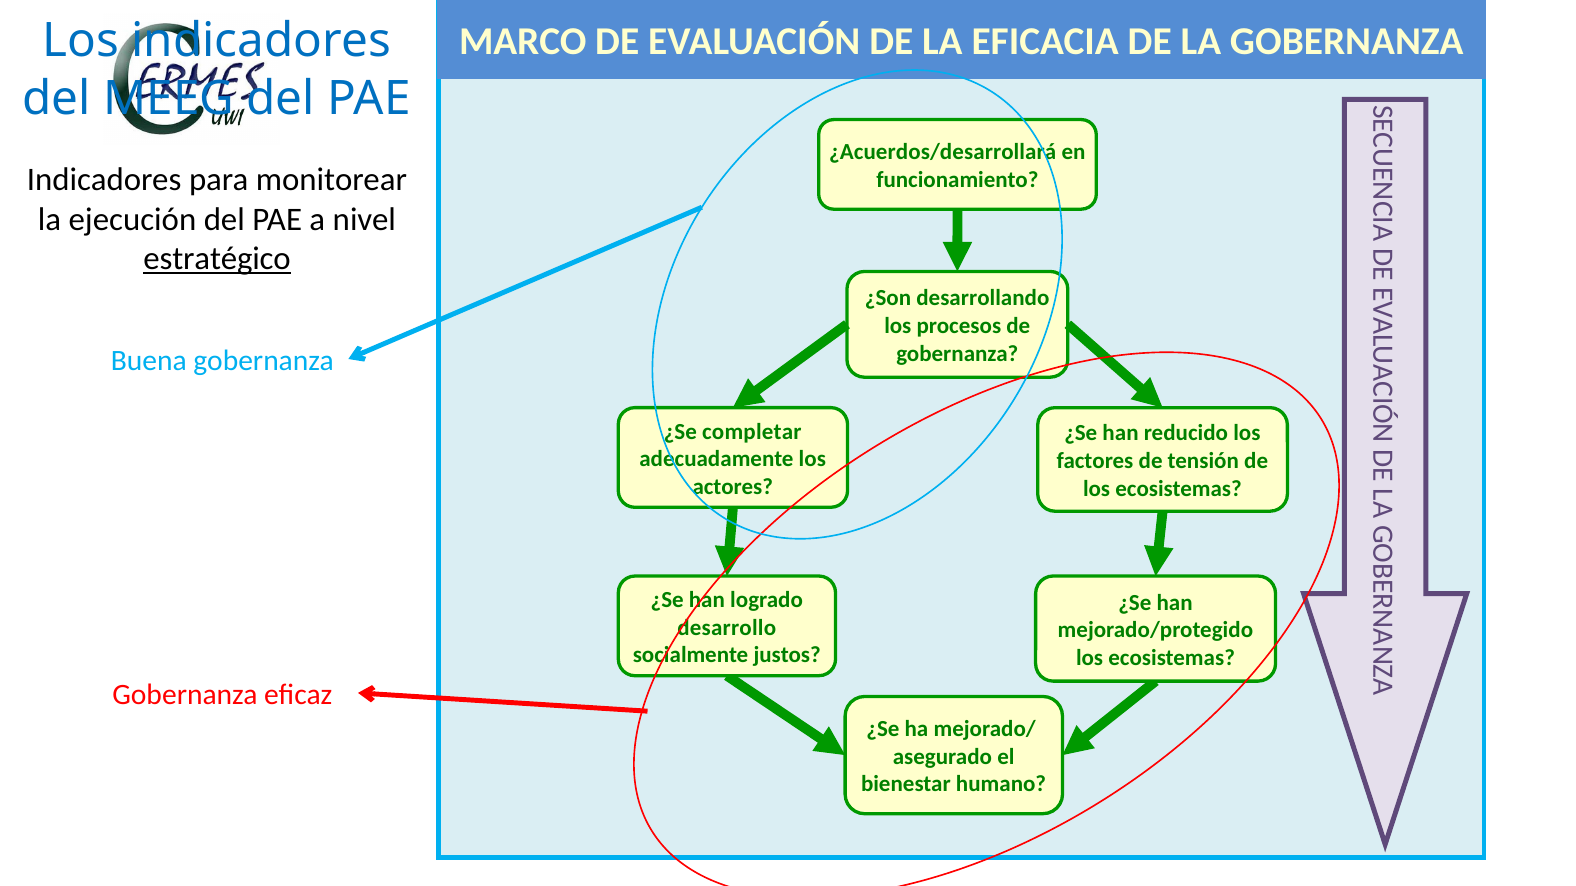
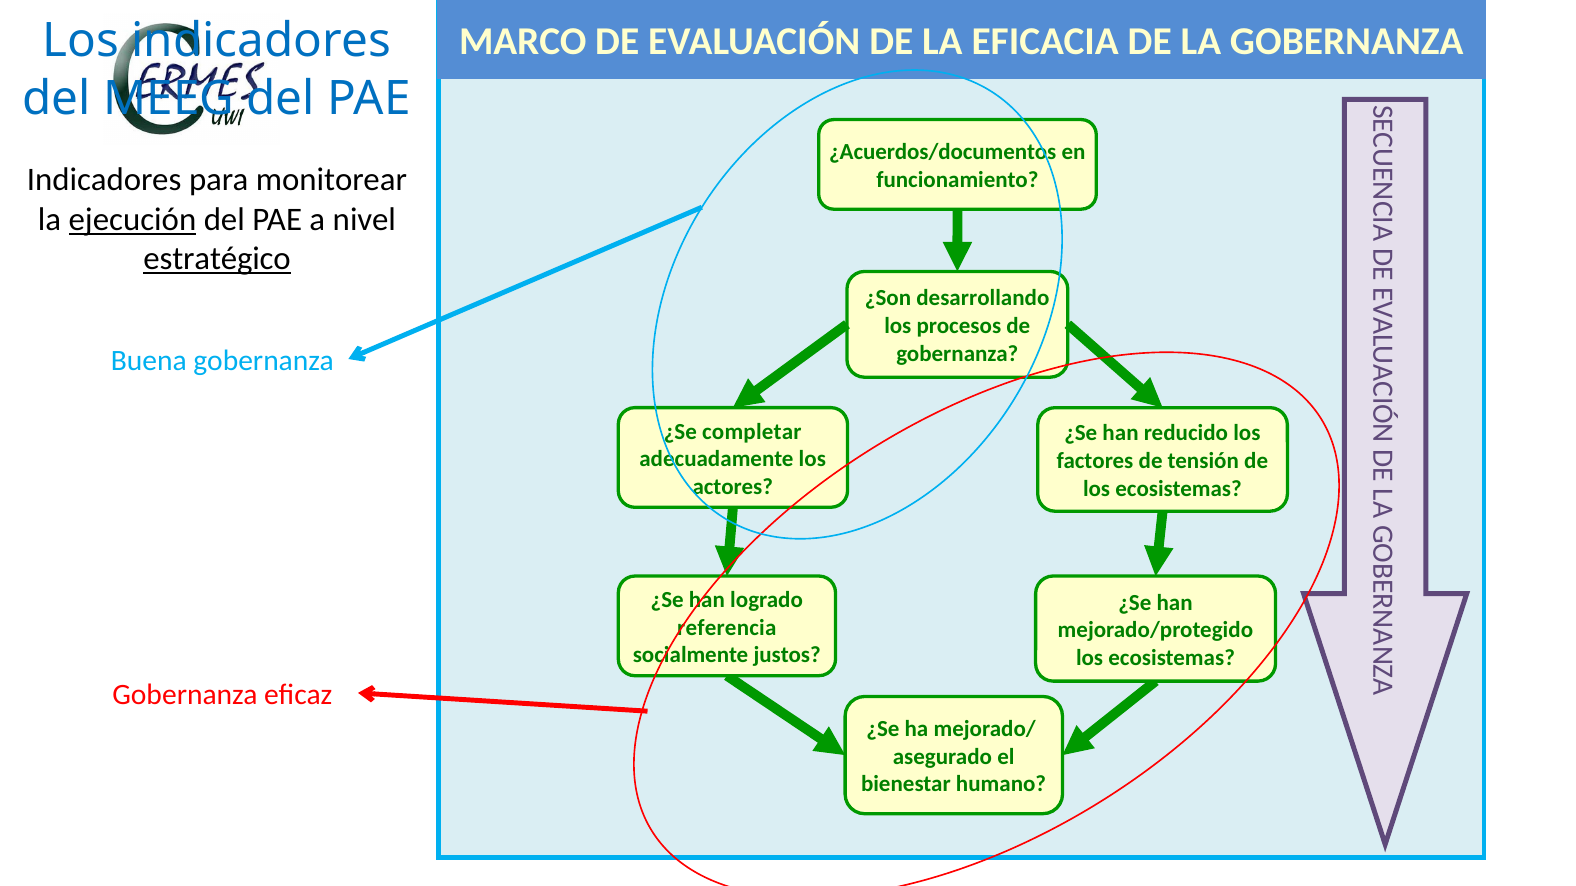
¿Acuerdos/desarrollará: ¿Acuerdos/desarrollará -> ¿Acuerdos/documentos (943, 152)
ejecución underline: none -> present (132, 220)
desarrollo: desarrollo -> referencia (727, 628)
